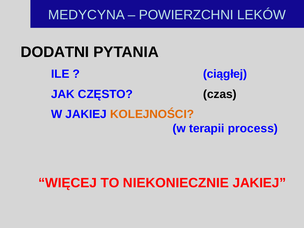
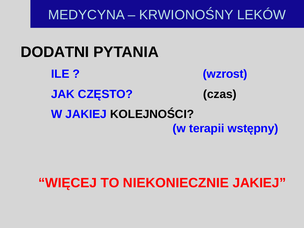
POWIERZCHNI: POWIERZCHNI -> KRWIONOŚNY (186, 15)
ciągłej: ciągłej -> wzrost (225, 74)
KOLEJNOŚCI colour: orange -> black (152, 114)
process: process -> wstępny (253, 129)
